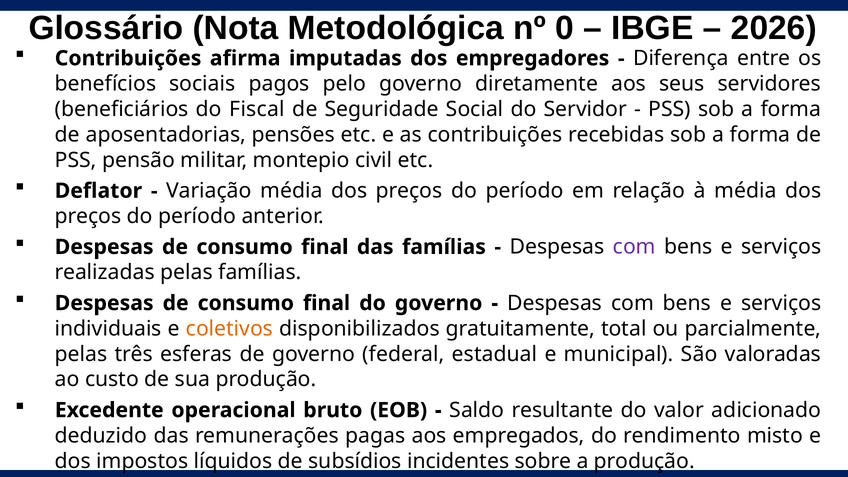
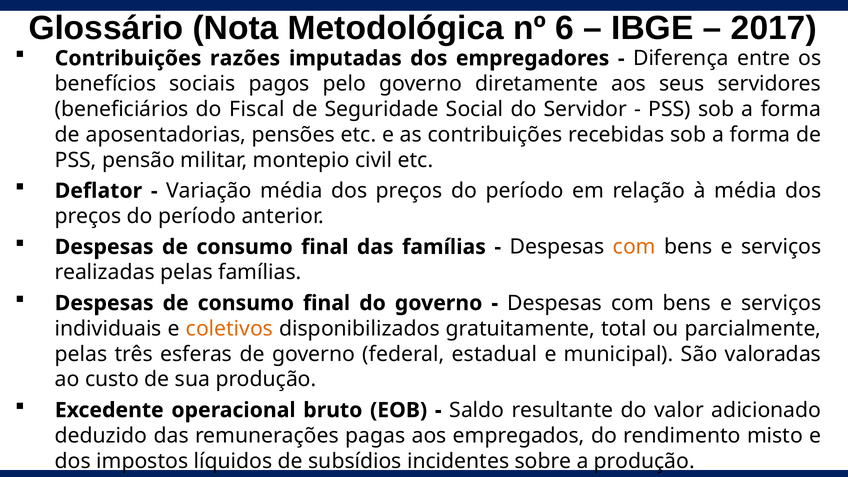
0: 0 -> 6 (565, 28)
2026: 2026 -> 2017 (774, 28)
afirma: afirma -> razões (245, 58)
com colour: purple -> orange (634, 247)
